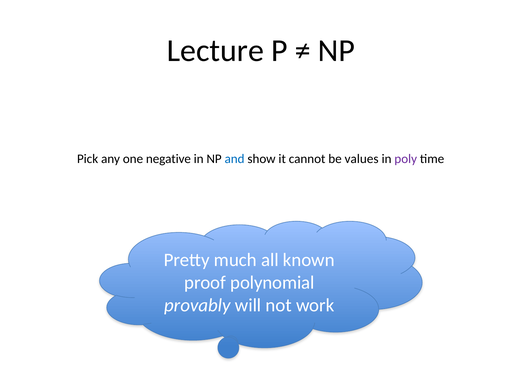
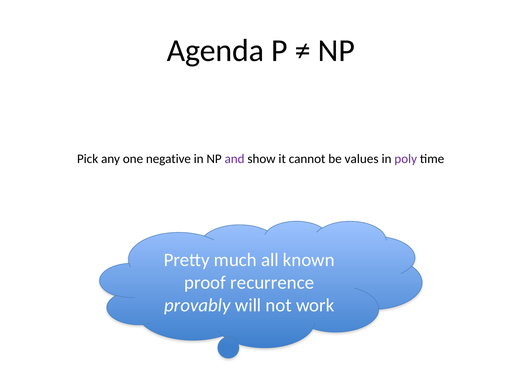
Lecture: Lecture -> Agenda (215, 51)
and colour: blue -> purple (235, 159)
polynomial: polynomial -> recurrence (272, 282)
